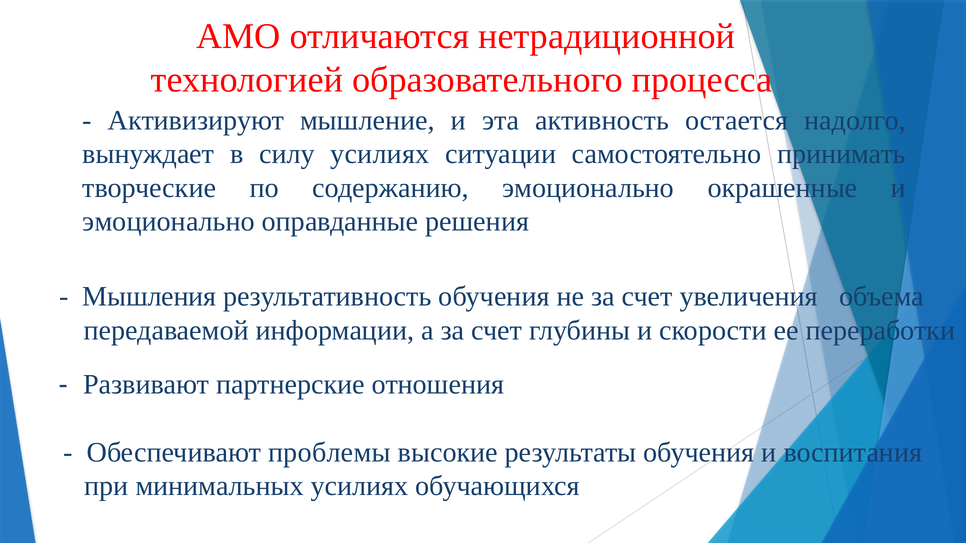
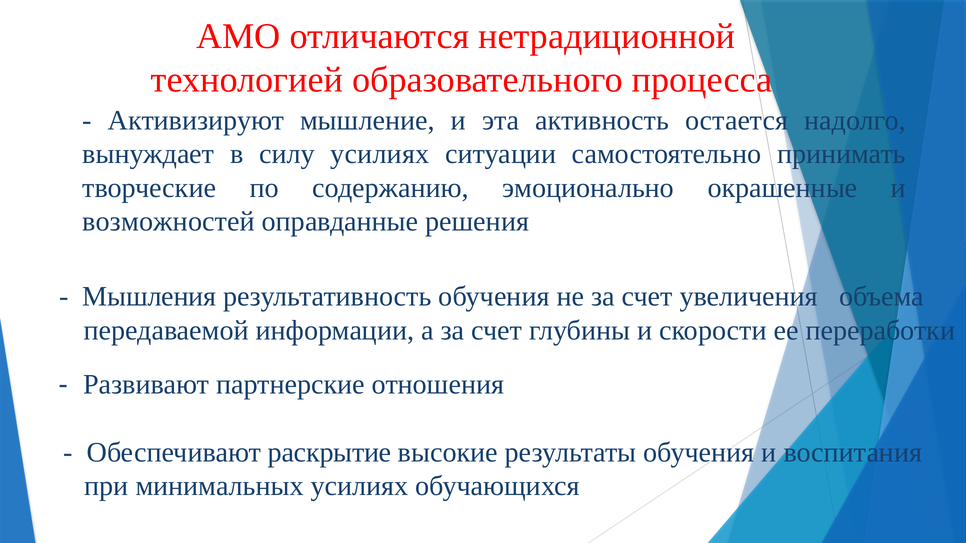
эмоционально: эмоционально -> возможностей (169, 222)
проблемы: проблемы -> раскрытие (330, 453)
